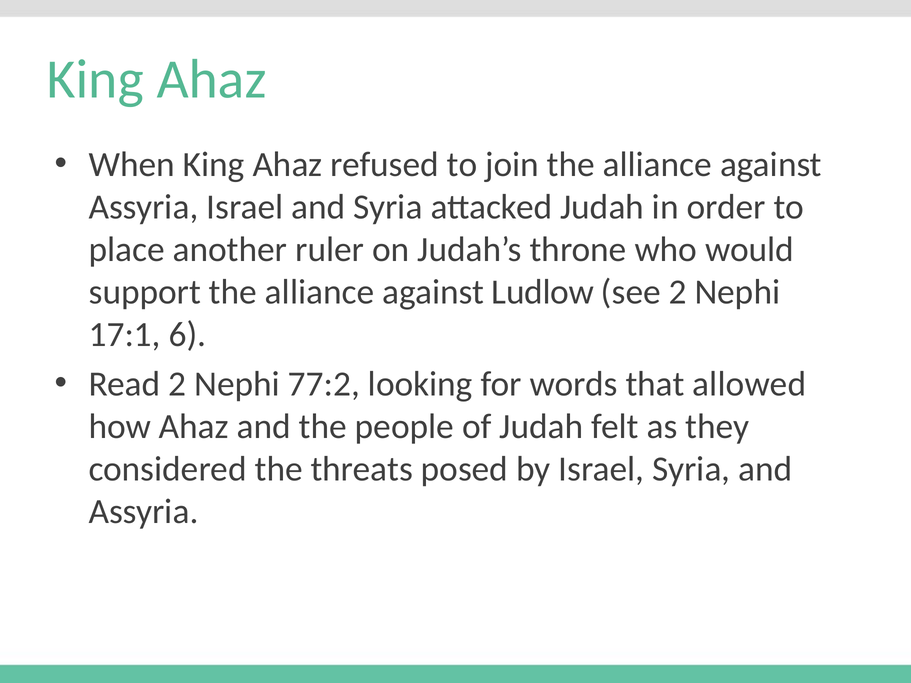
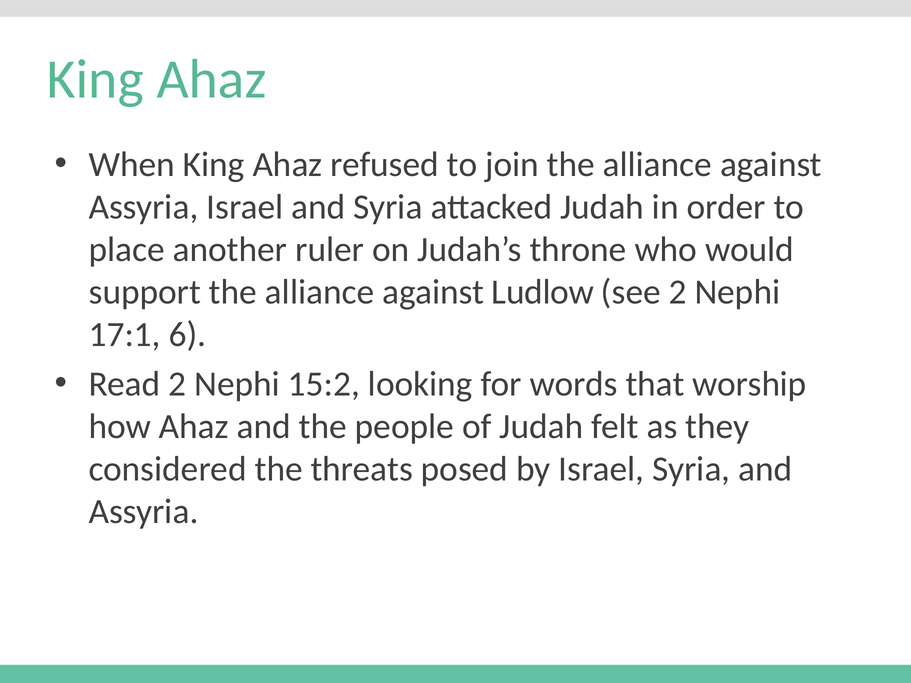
77:2: 77:2 -> 15:2 (324, 384)
allowed: allowed -> worship (749, 384)
